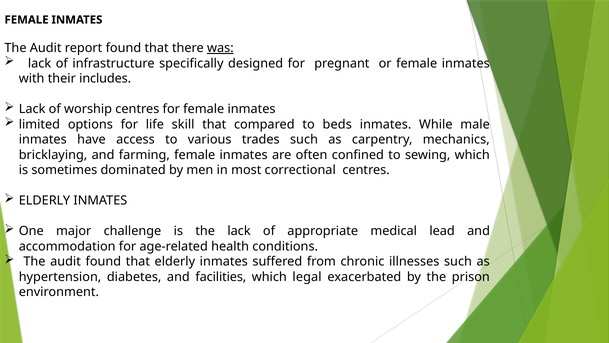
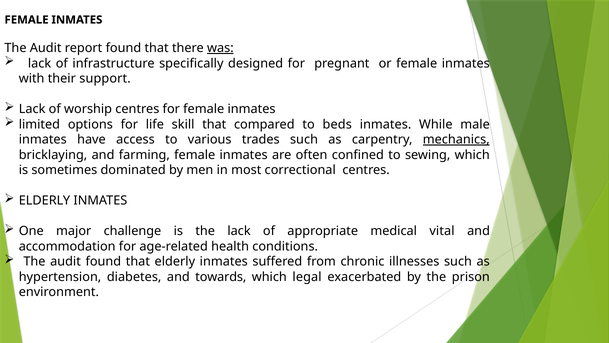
includes: includes -> support (105, 78)
mechanics underline: none -> present (456, 139)
lead: lead -> vital (442, 231)
facilities: facilities -> towards (221, 276)
